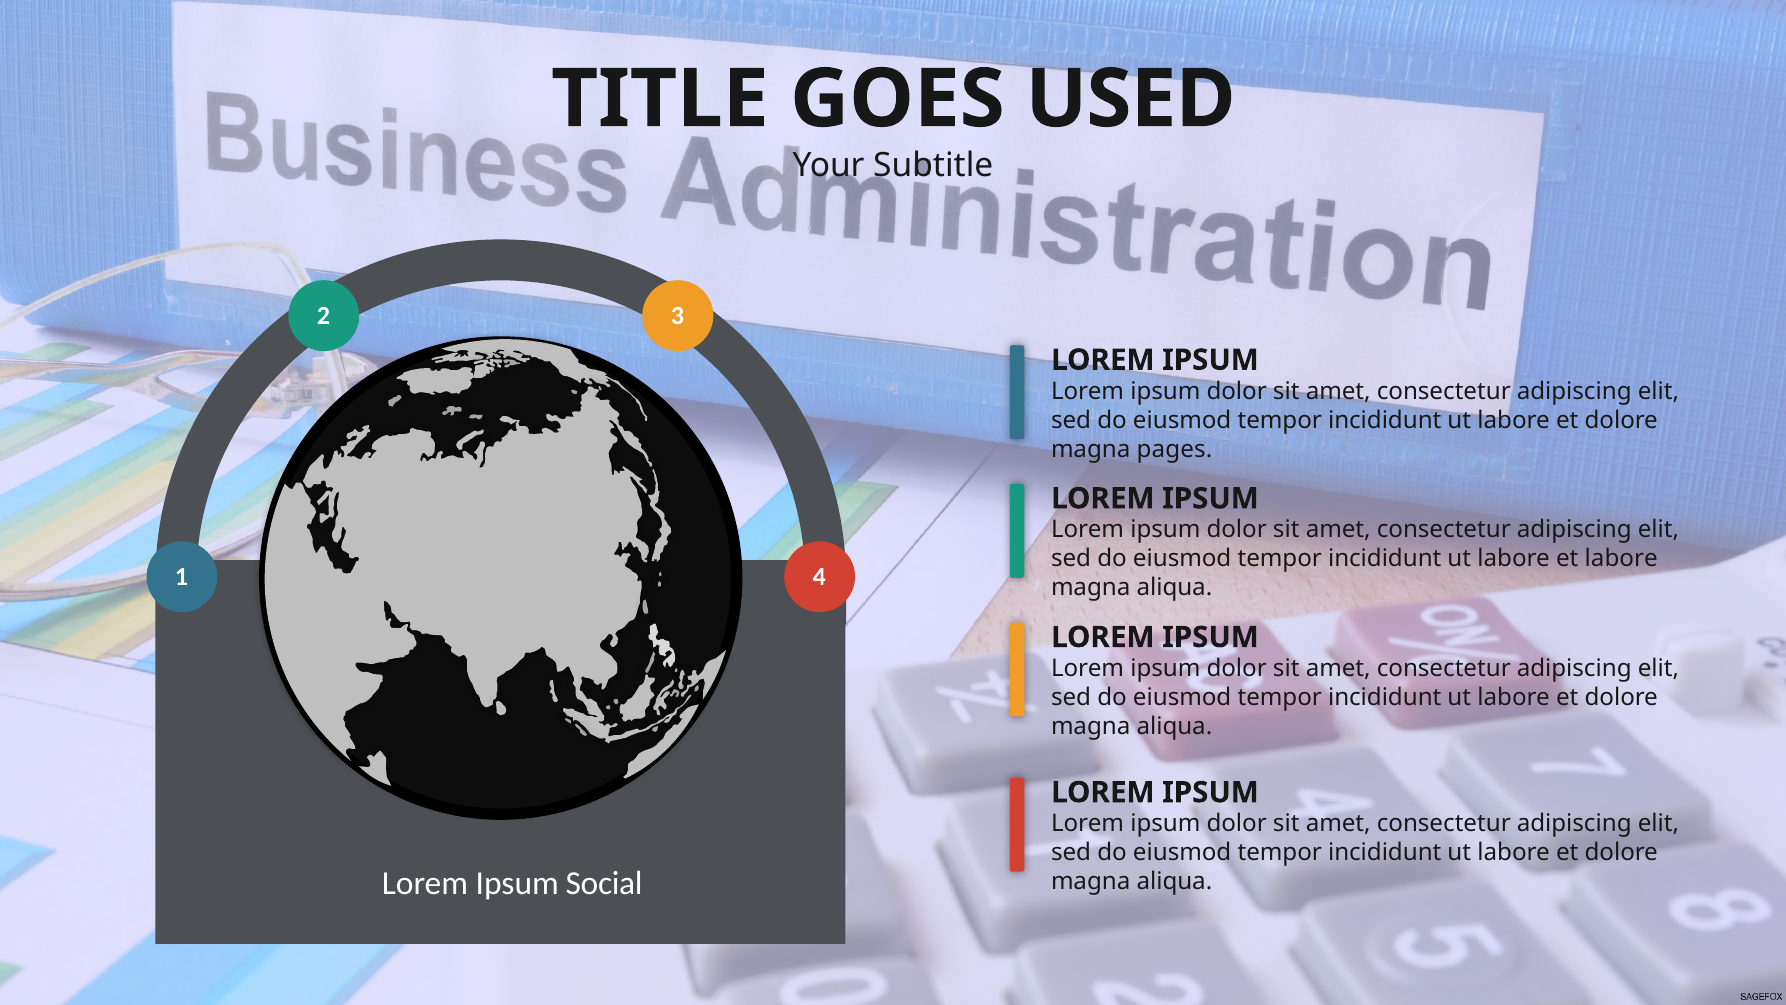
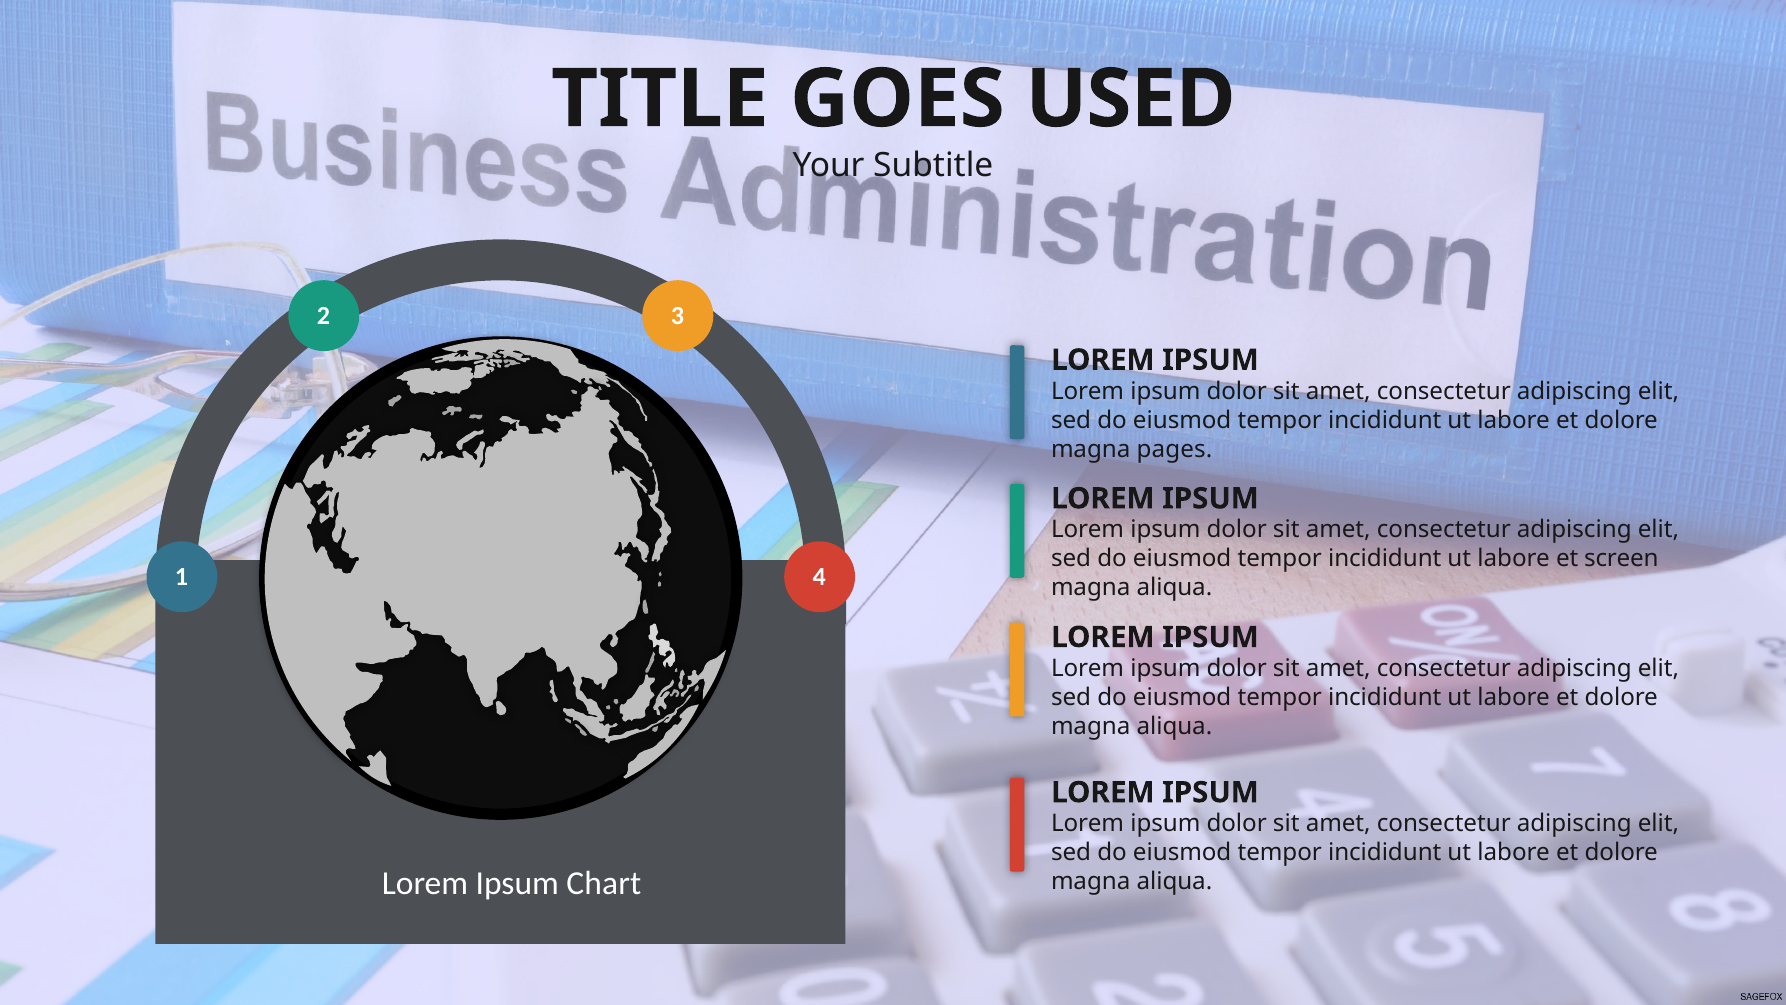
et labore: labore -> screen (1621, 559)
Social: Social -> Chart (604, 883)
